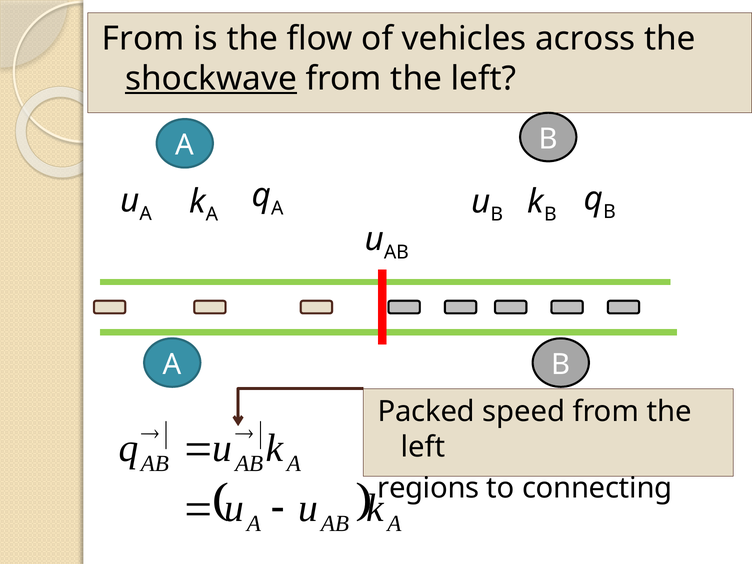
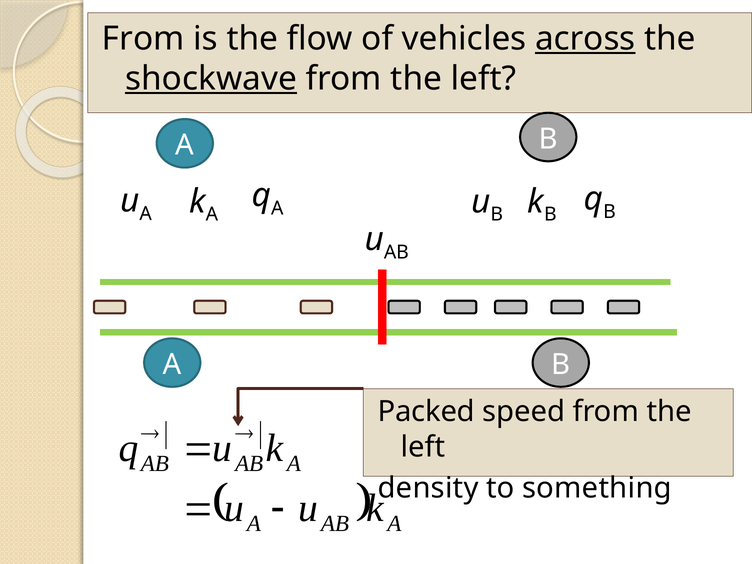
across underline: none -> present (585, 39)
regions: regions -> density (428, 488)
connecting: connecting -> something (597, 488)
